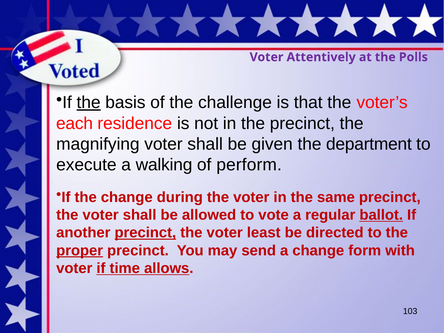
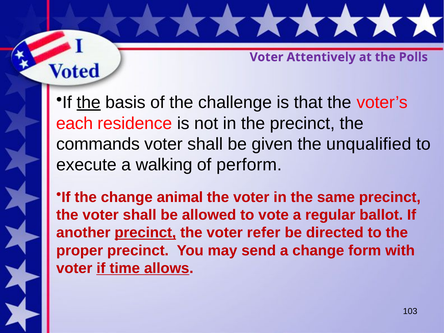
magnifying: magnifying -> commands (98, 144)
department: department -> unqualified (369, 144)
during: during -> animal (180, 197)
ballot underline: present -> none (381, 215)
least: least -> refer (264, 233)
proper underline: present -> none (80, 250)
